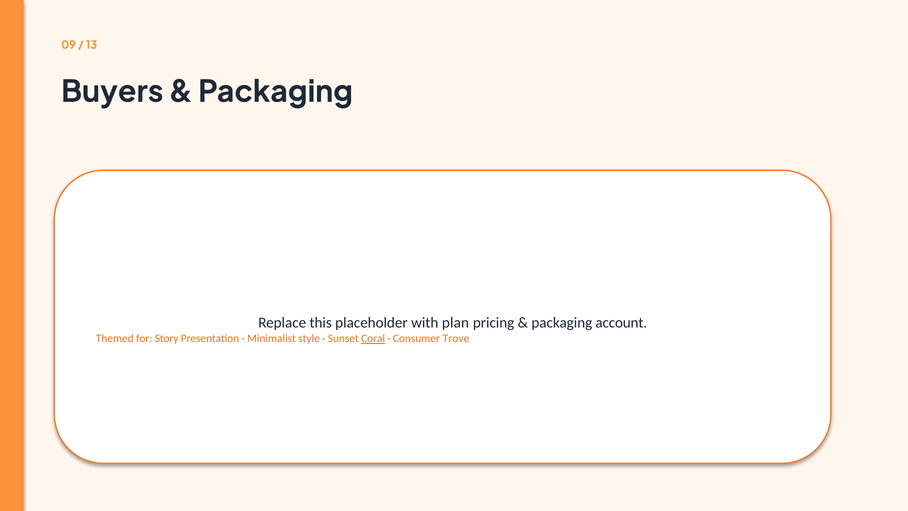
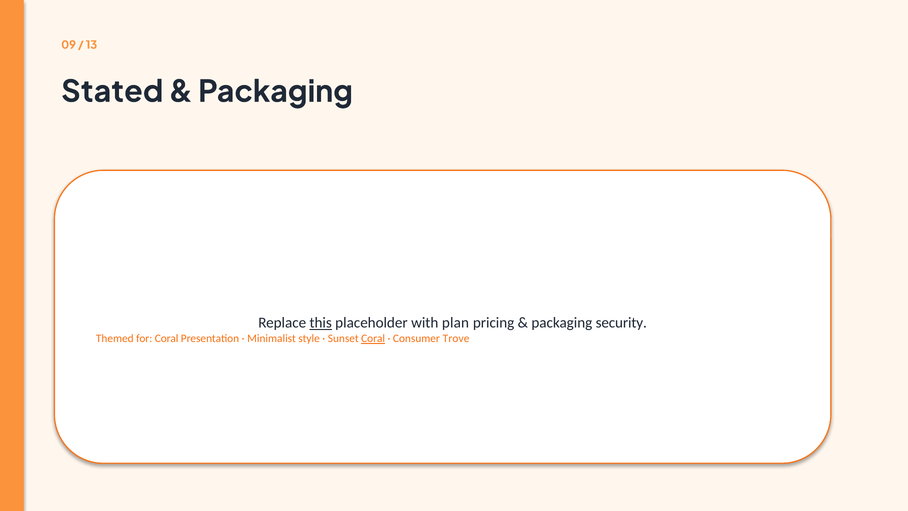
Buyers: Buyers -> Stated (112, 92)
this underline: none -> present (321, 323)
account: account -> security (621, 323)
for Story: Story -> Coral (167, 338)
